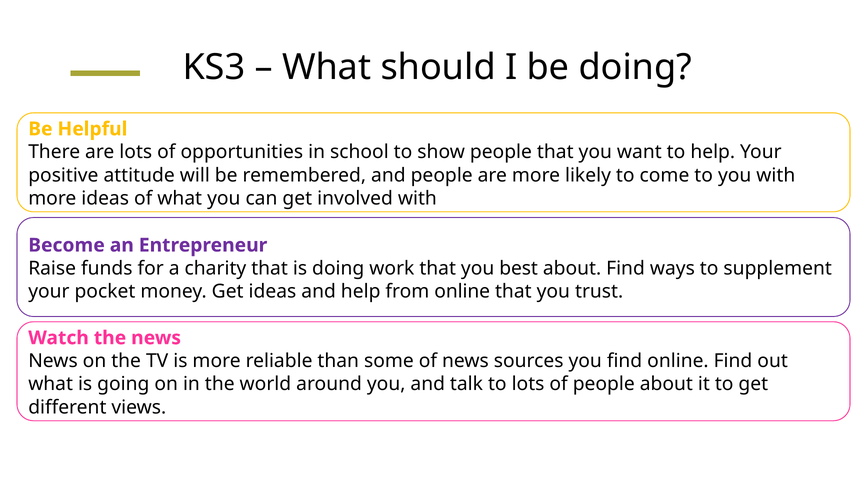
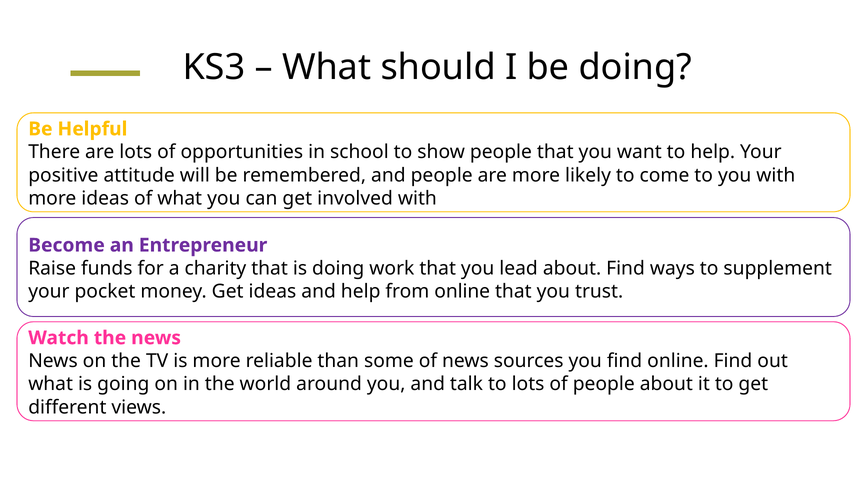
best: best -> lead (519, 269)
